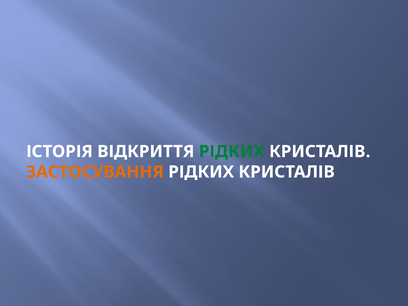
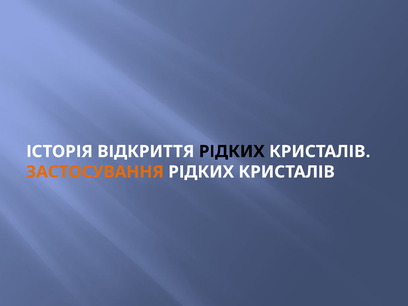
РІДКИХ colour: green -> black (232, 152)
